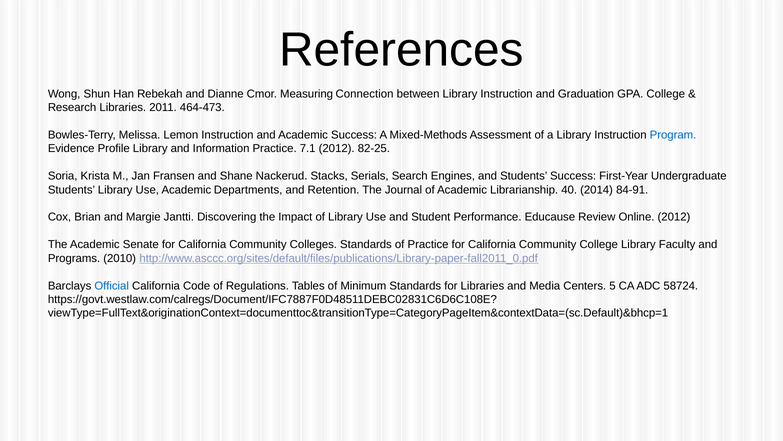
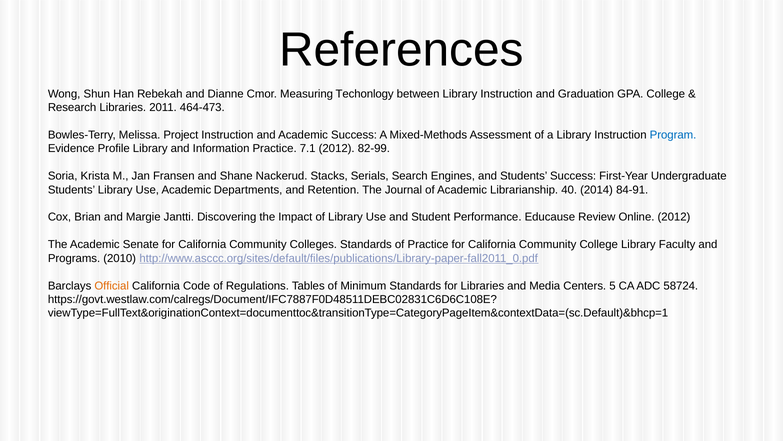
Connection: Connection -> Techonlogy (365, 94)
Lemon: Lemon -> Project (181, 135)
82-25: 82-25 -> 82-99 (374, 149)
Official colour: blue -> orange (112, 285)
